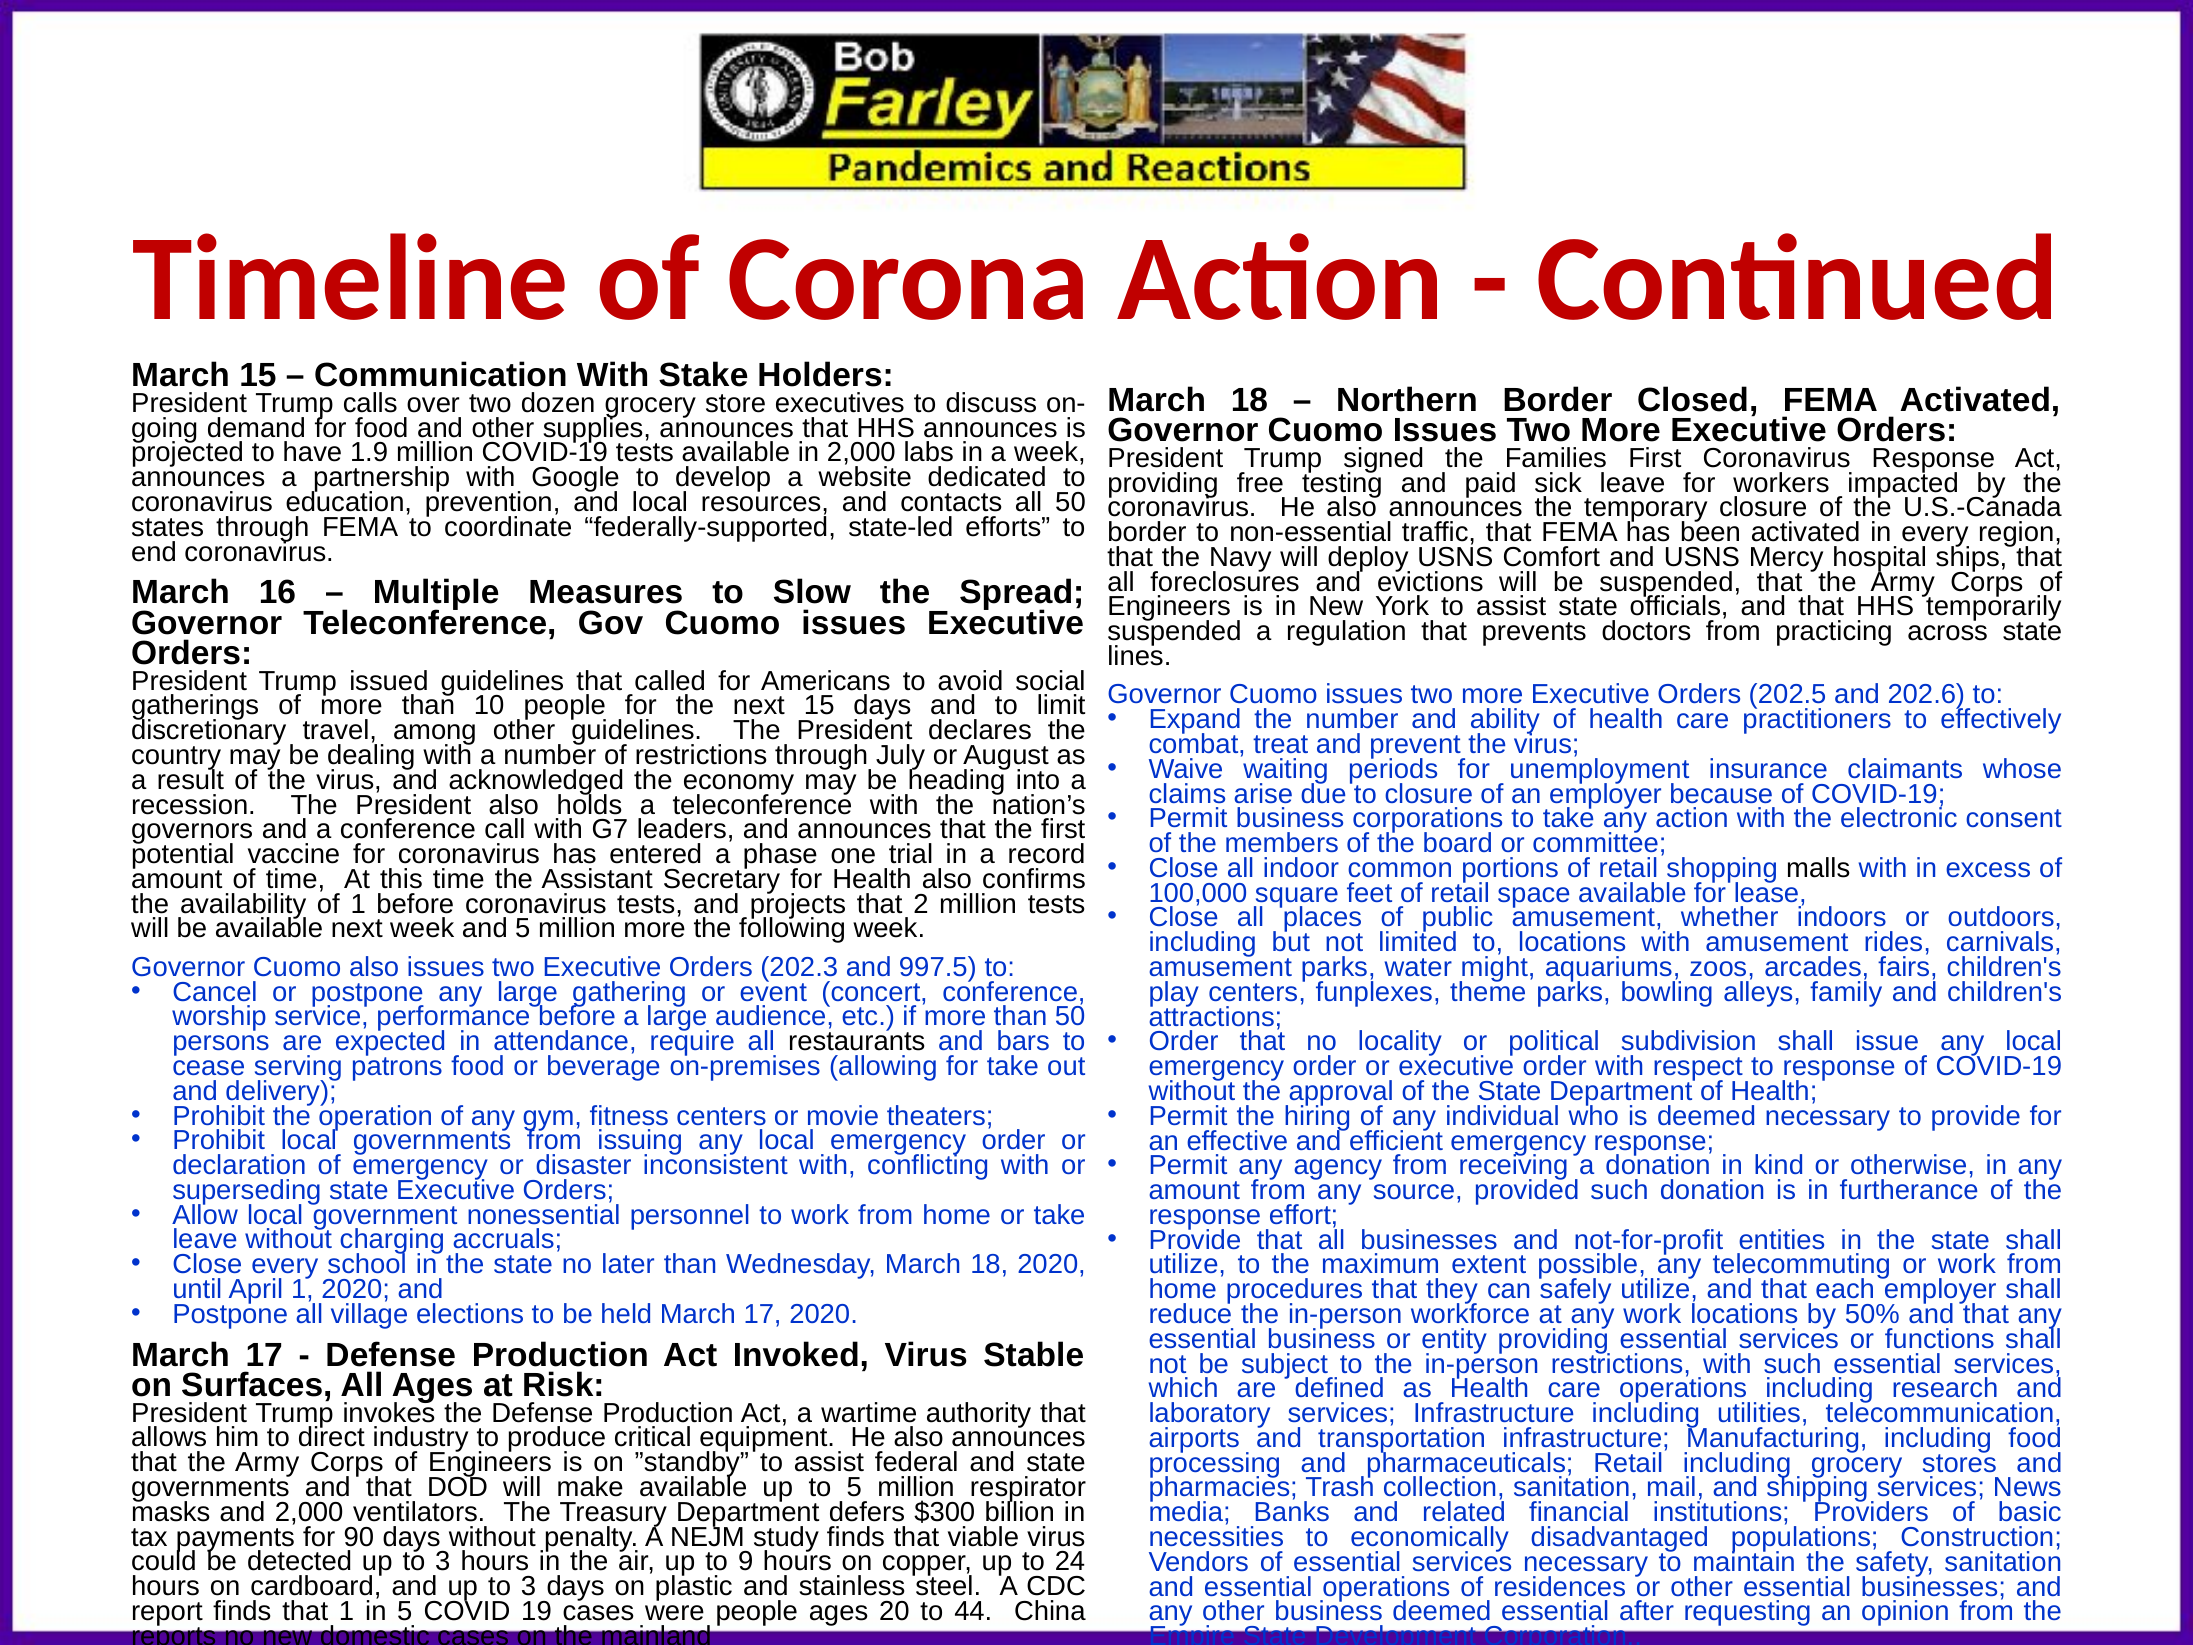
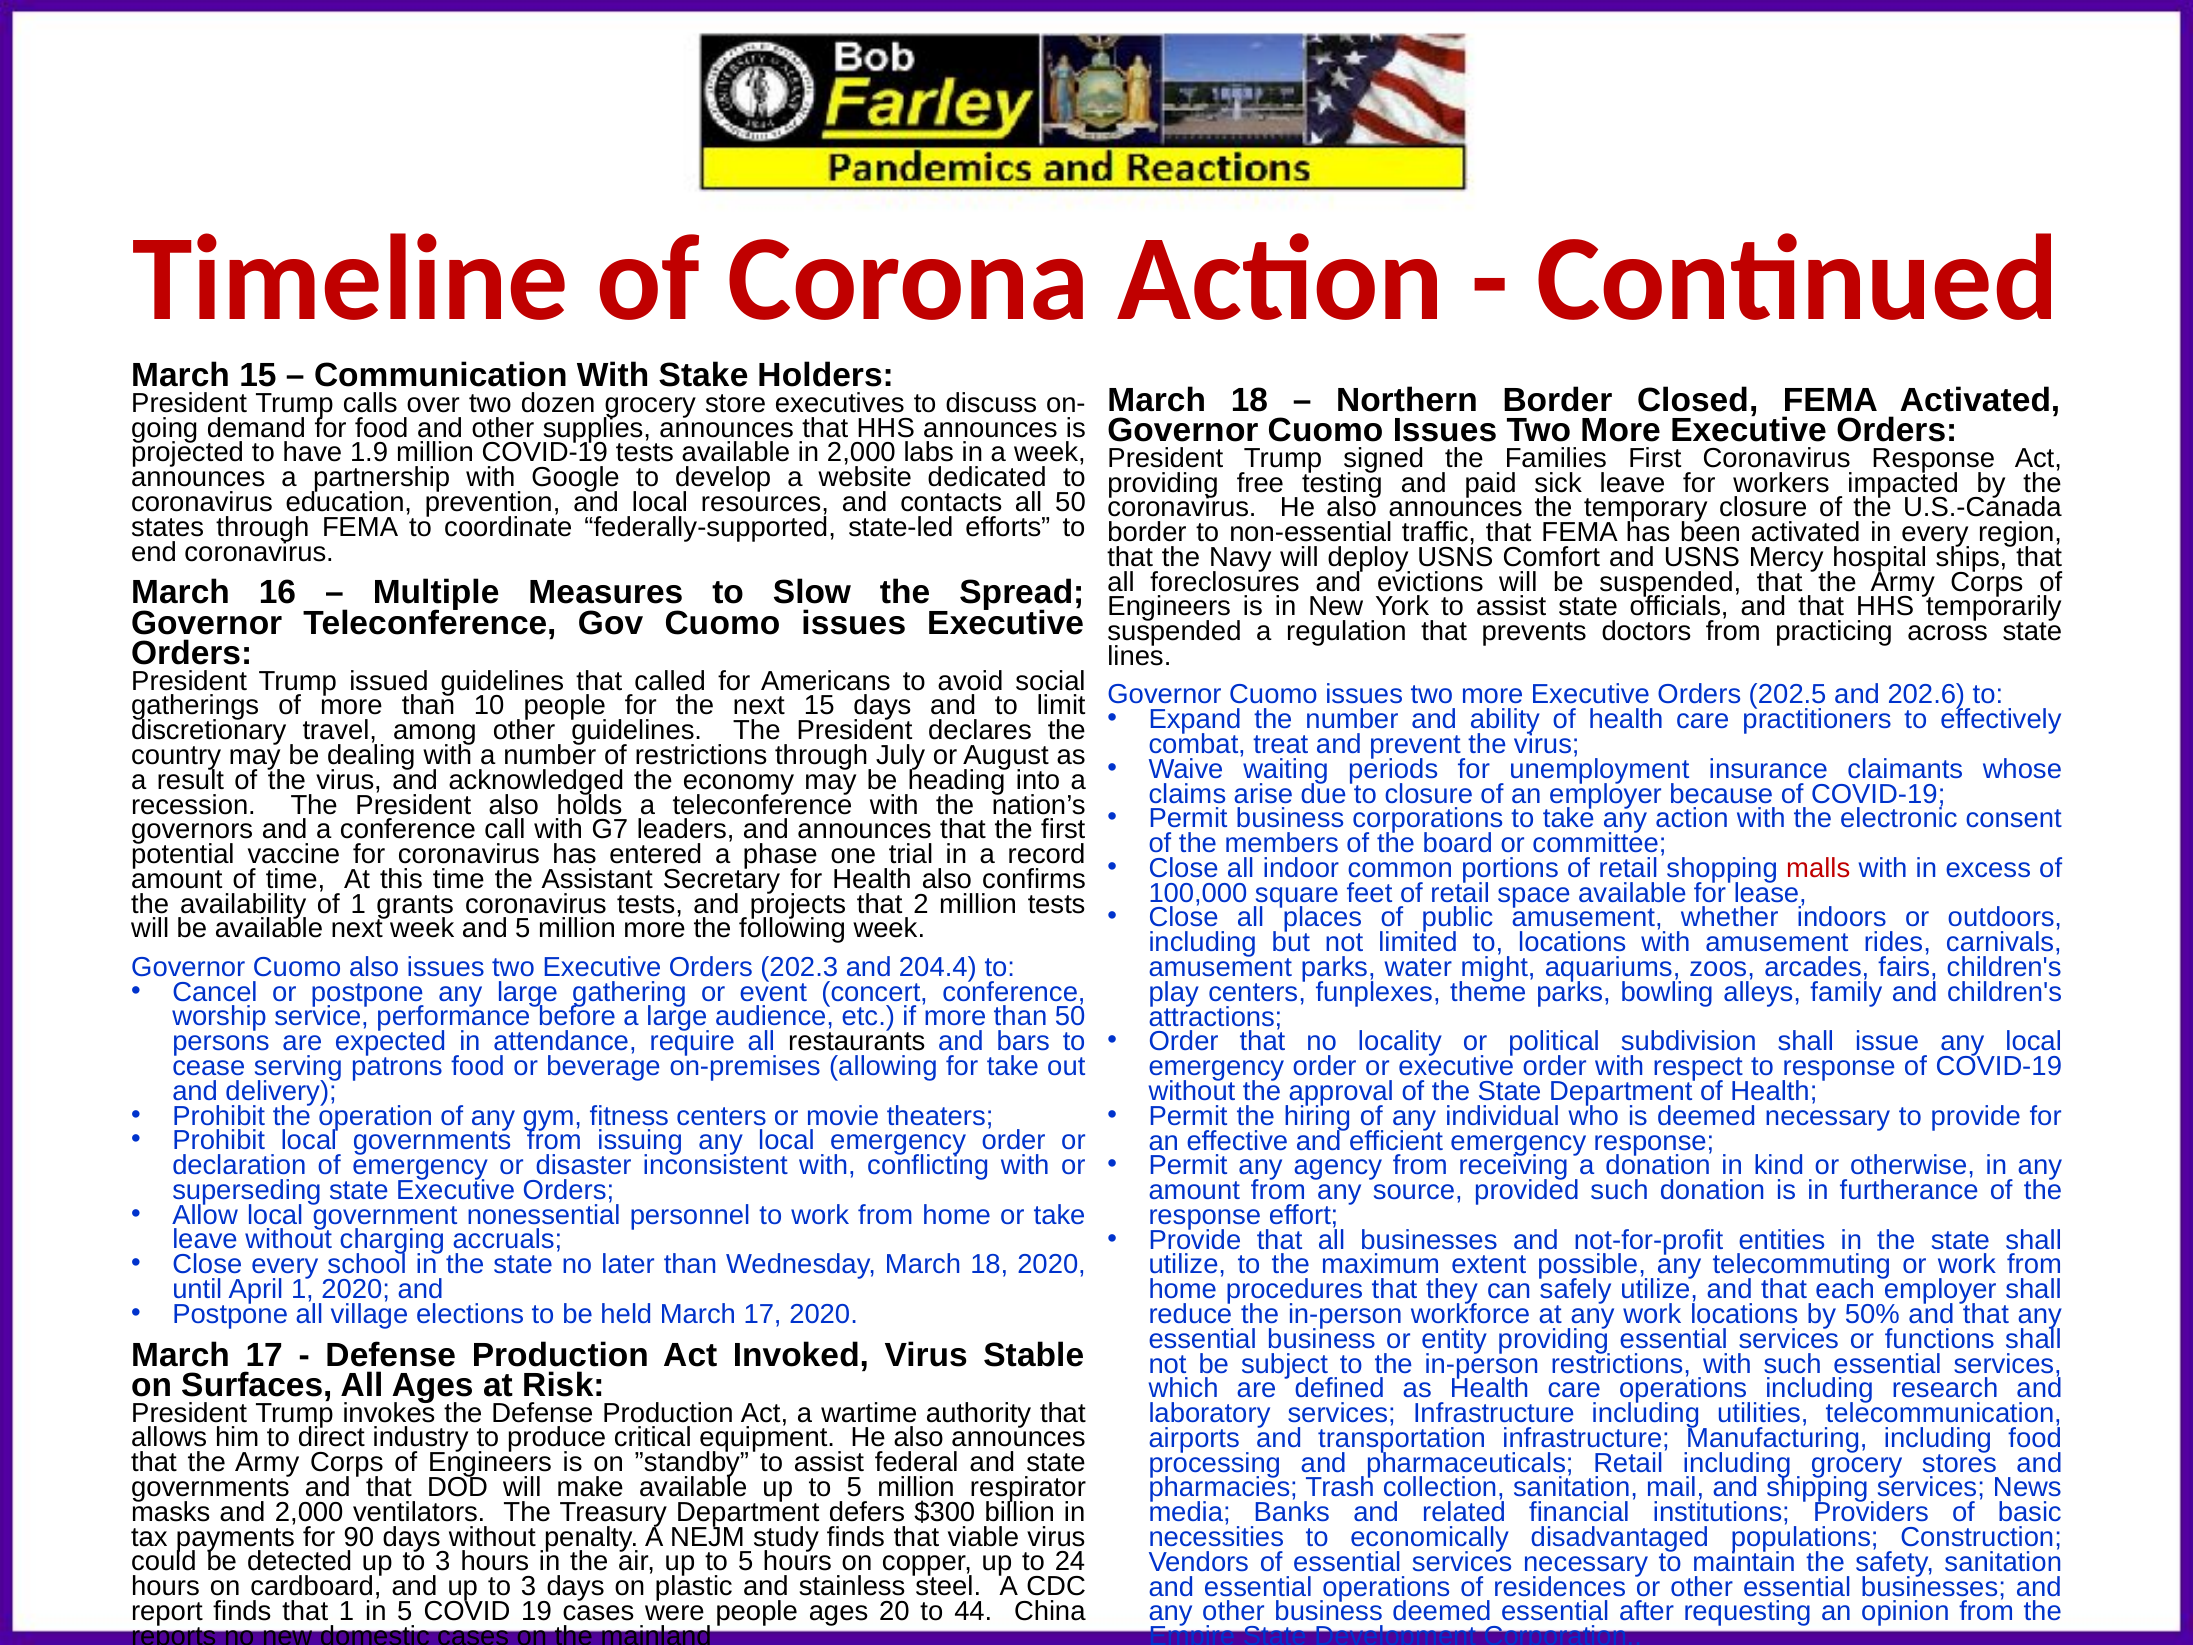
malls colour: black -> red (1818, 868)
1 before: before -> grants (415, 904)
997.5: 997.5 -> 204.4 (938, 967)
air up to 9: 9 -> 5 (746, 1562)
